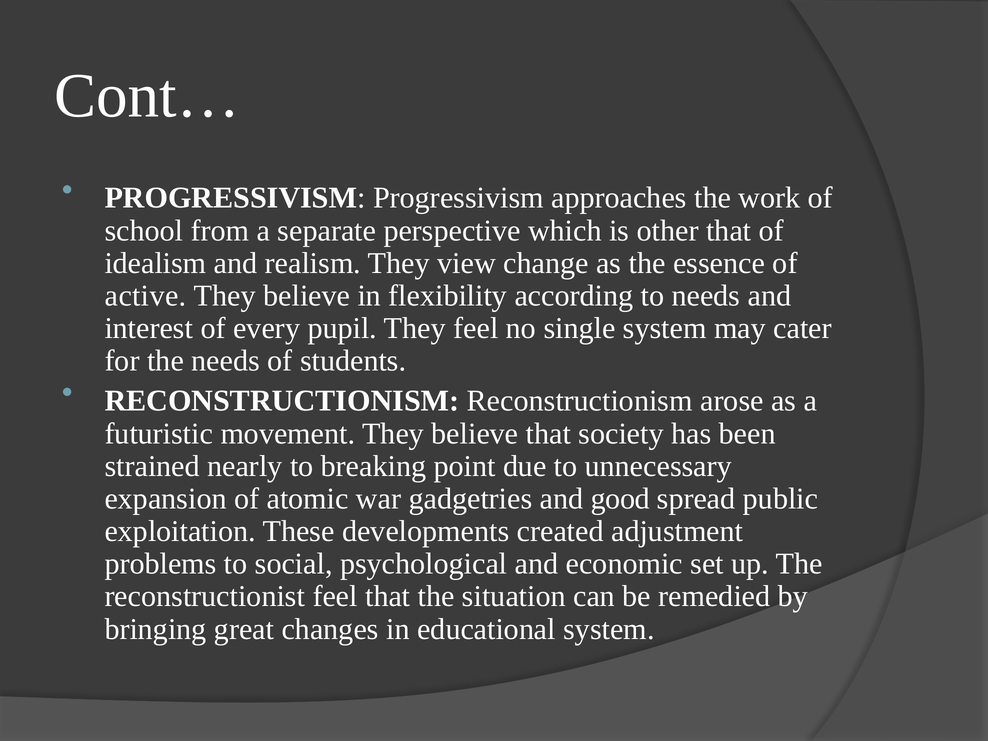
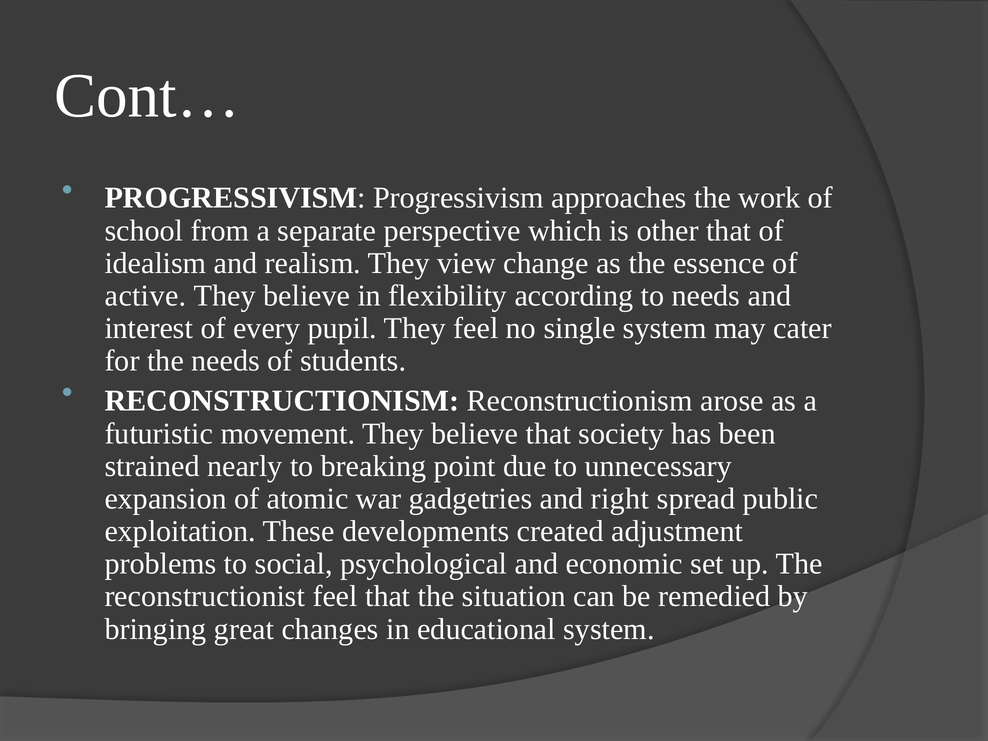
good: good -> right (620, 499)
